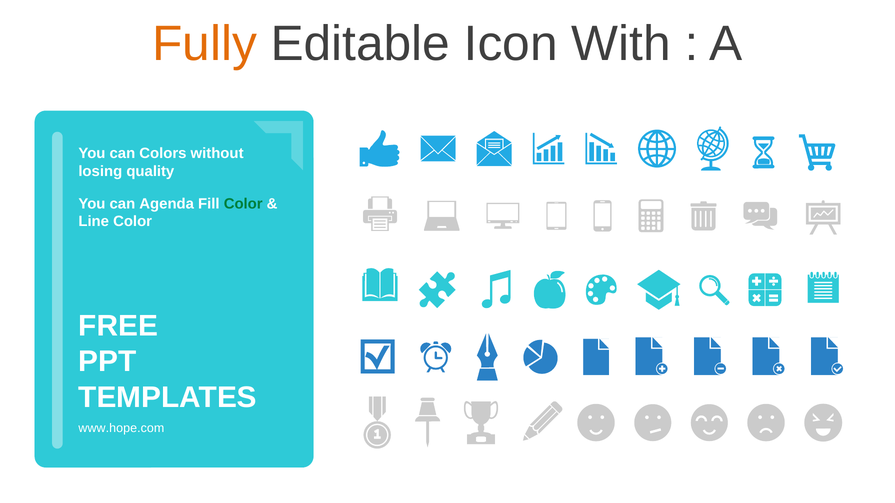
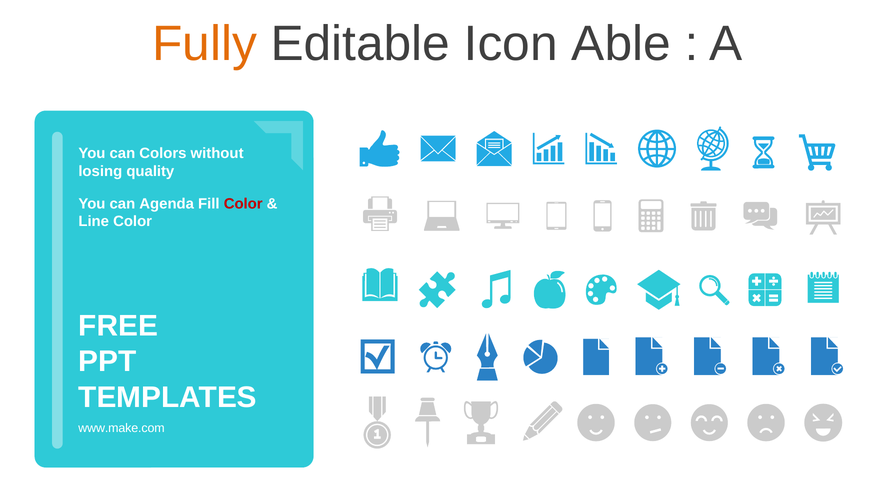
With: With -> Able (621, 44)
Color colour: green -> red (243, 204)
www.hope.com: www.hope.com -> www.make.com (122, 429)
